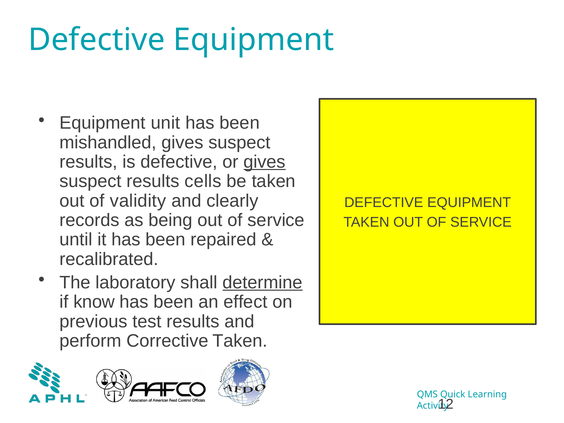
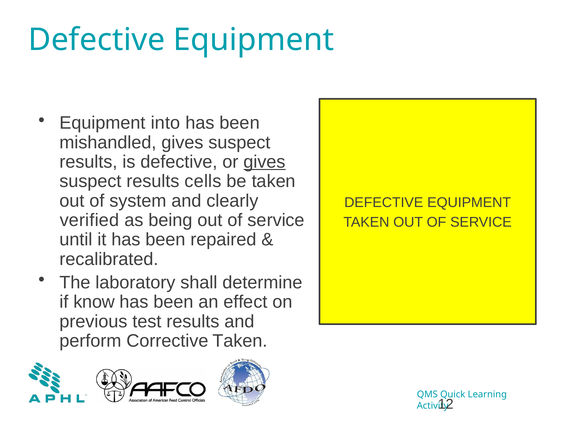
unit: unit -> into (165, 123)
validity: validity -> system (138, 201)
records: records -> verified (89, 220)
determine underline: present -> none (263, 283)
